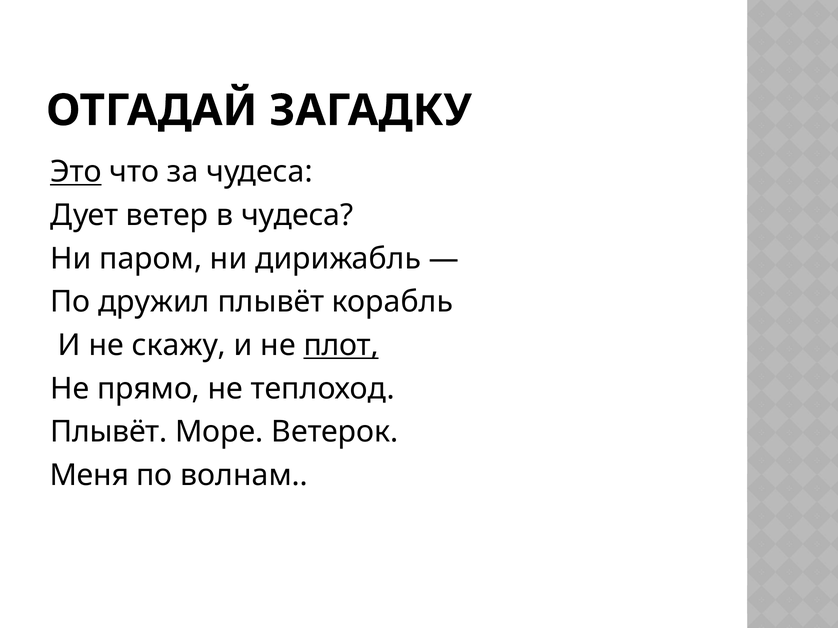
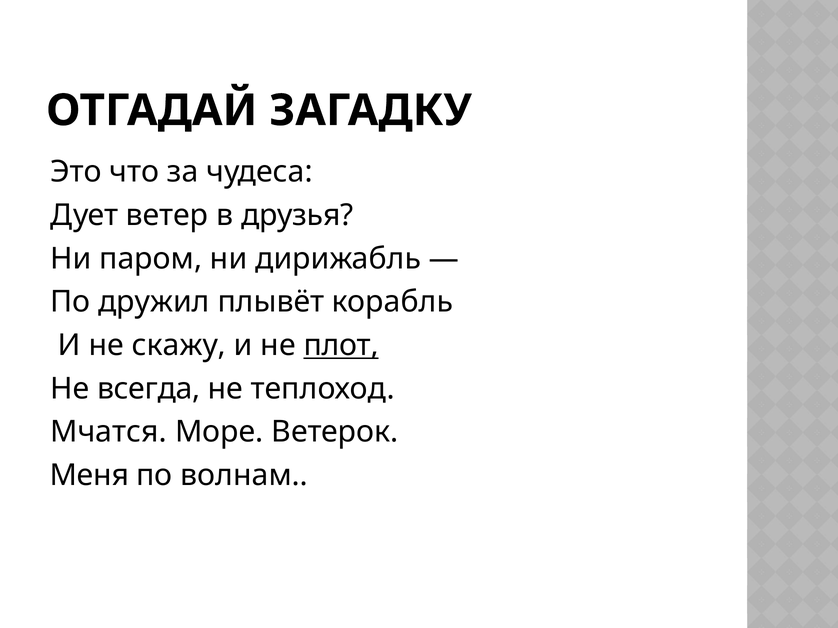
Это underline: present -> none (76, 172)
в чудеса: чудеса -> друзья (297, 215)
прямо: прямо -> всегда (149, 389)
Плывёт: Плывёт -> Мчатся (109, 432)
